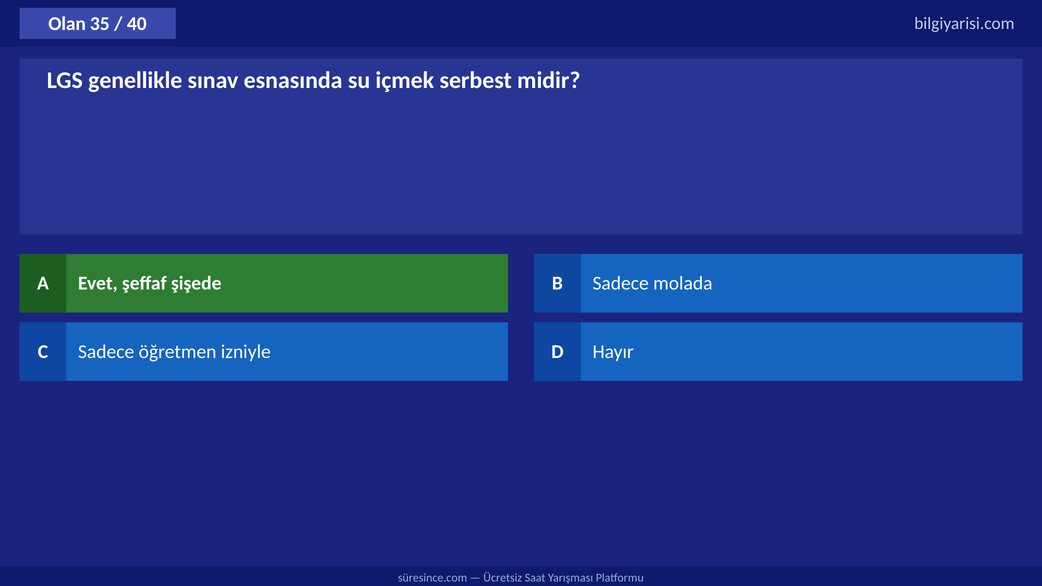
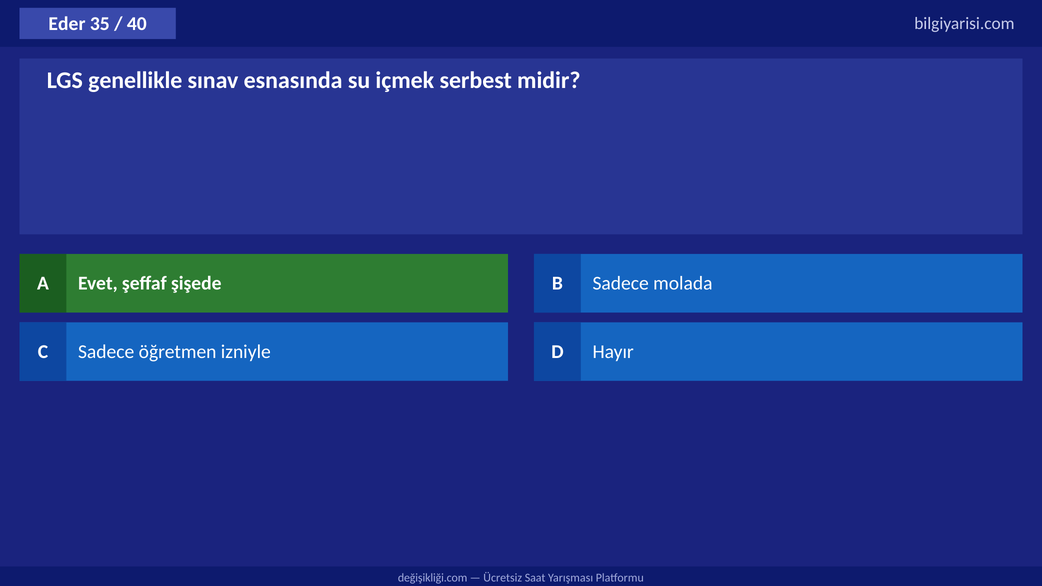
Olan: Olan -> Eder (67, 24)
süresince.com: süresince.com -> değişikliği.com (433, 578)
